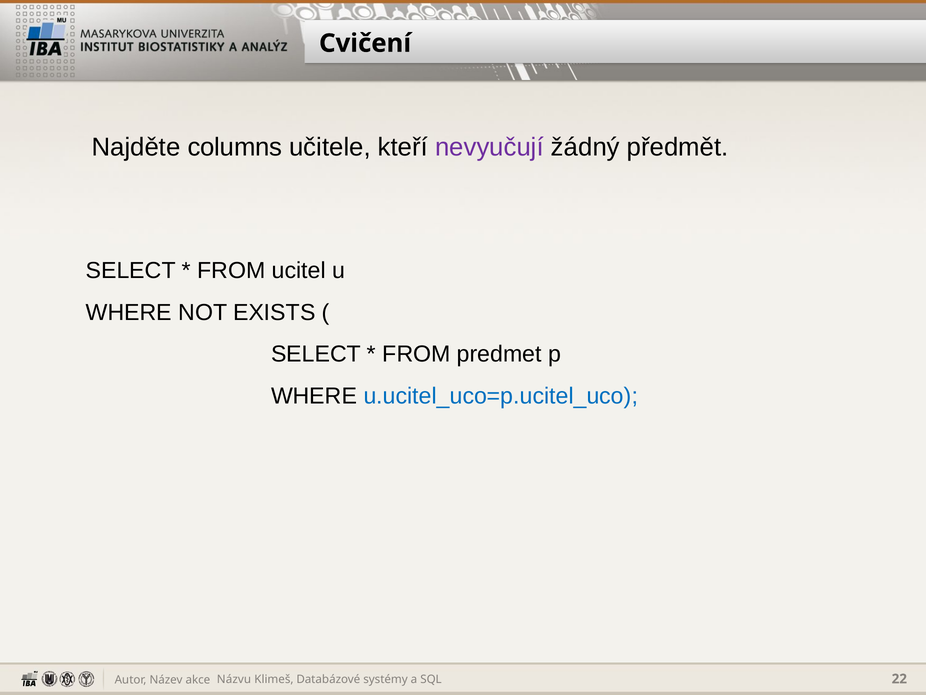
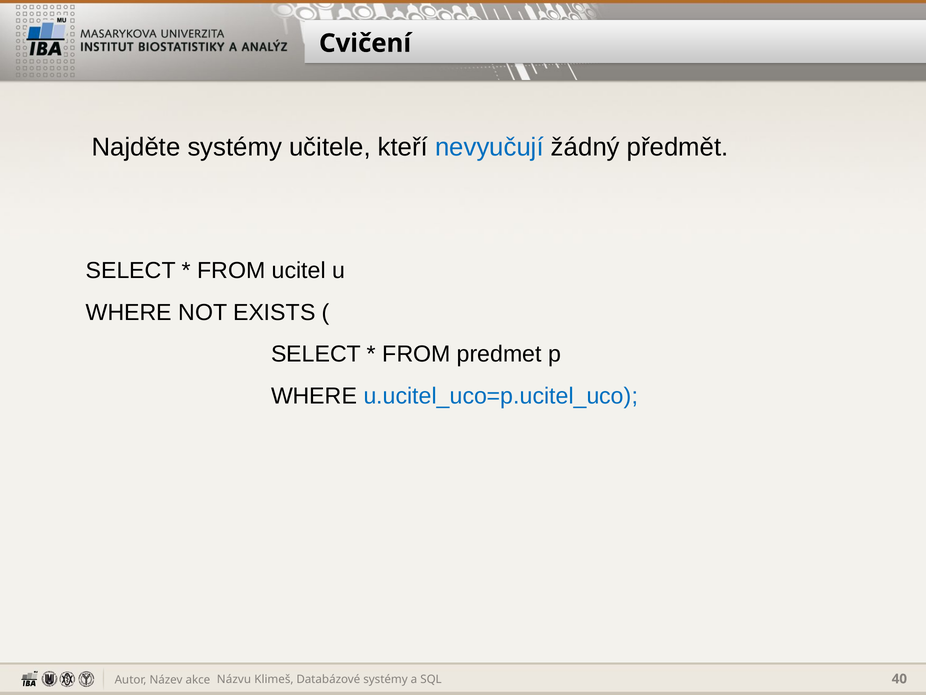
Najděte columns: columns -> systémy (235, 147)
nevyučují colour: purple -> blue (489, 147)
22: 22 -> 40 (899, 678)
